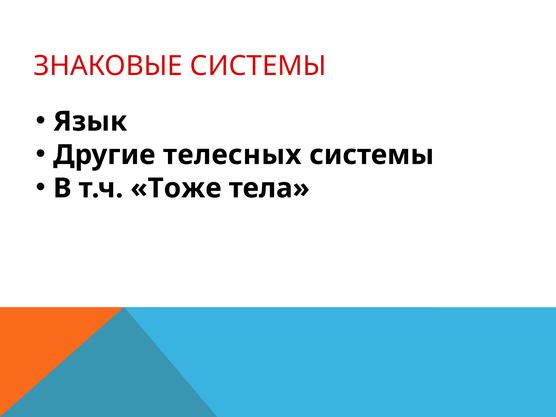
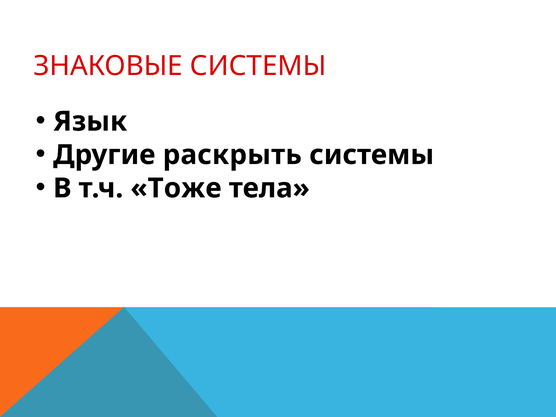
телесных: телесных -> раскрыть (232, 155)
